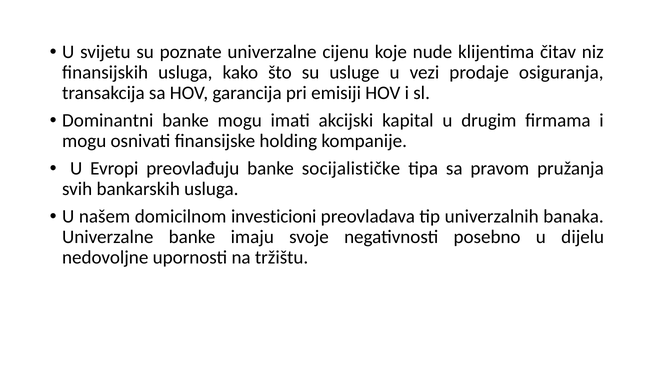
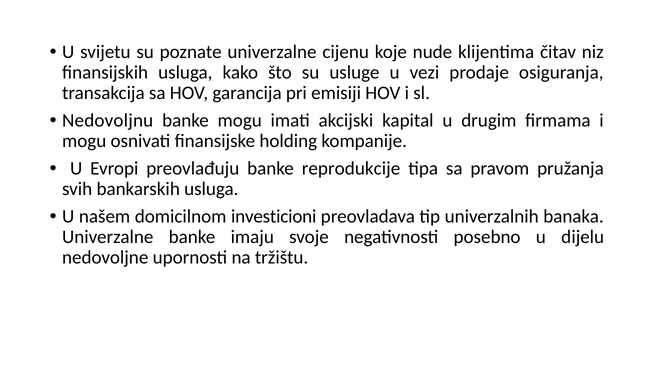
Dominantni: Dominantni -> Nedovoljnu (108, 120)
socijalističke: socijalističke -> reprodukcije (351, 168)
